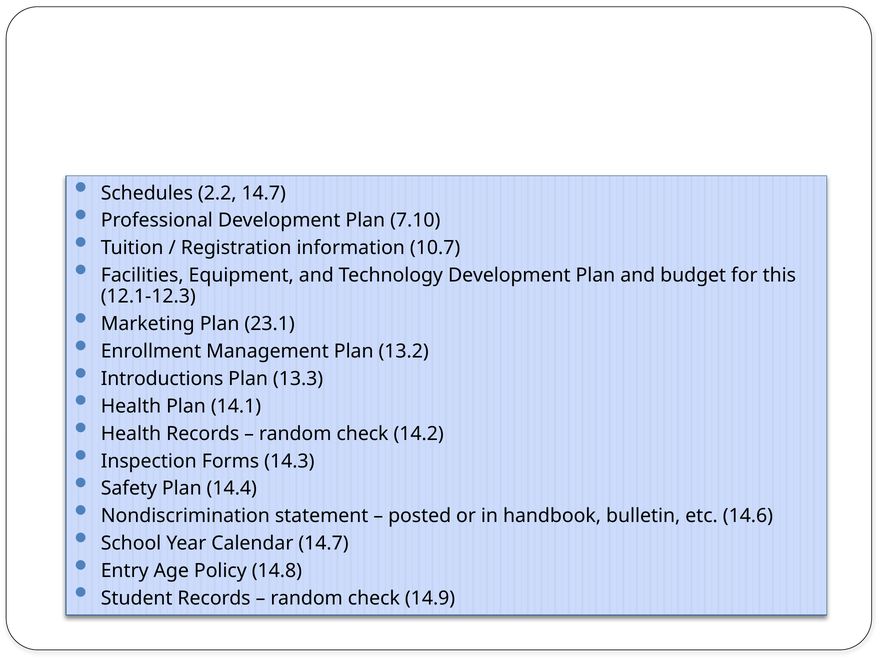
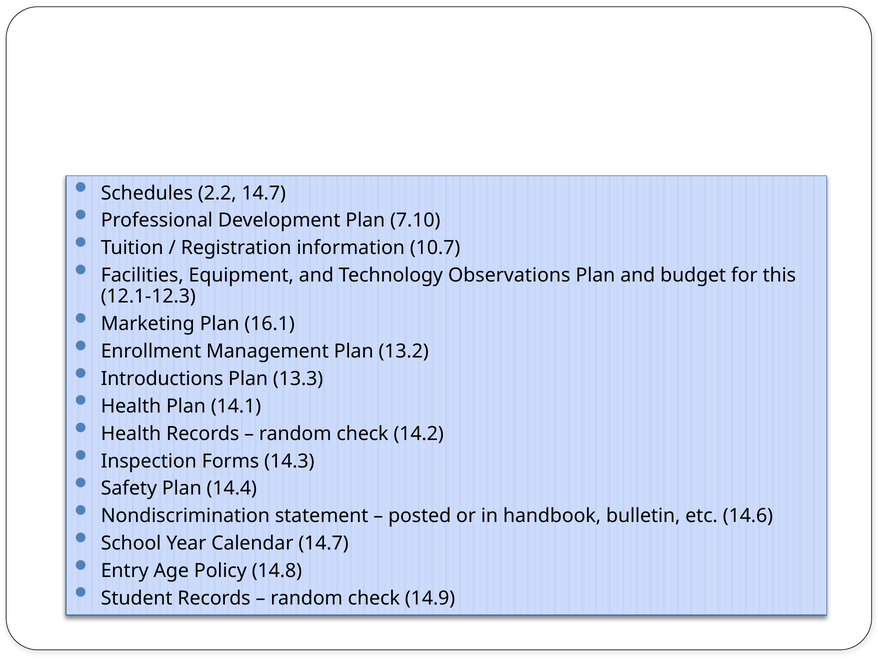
Technology Development: Development -> Observations (509, 275)
23.1: 23.1 -> 16.1 (270, 324)
